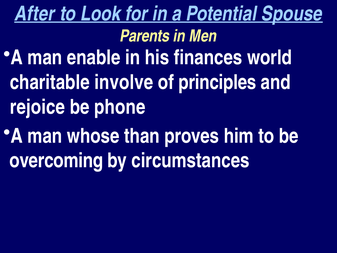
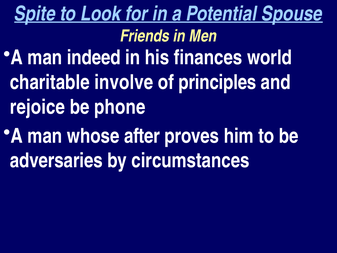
After: After -> Spite (35, 14)
Parents: Parents -> Friends (145, 36)
enable: enable -> indeed (94, 58)
than: than -> after (142, 136)
overcoming: overcoming -> adversaries (56, 161)
